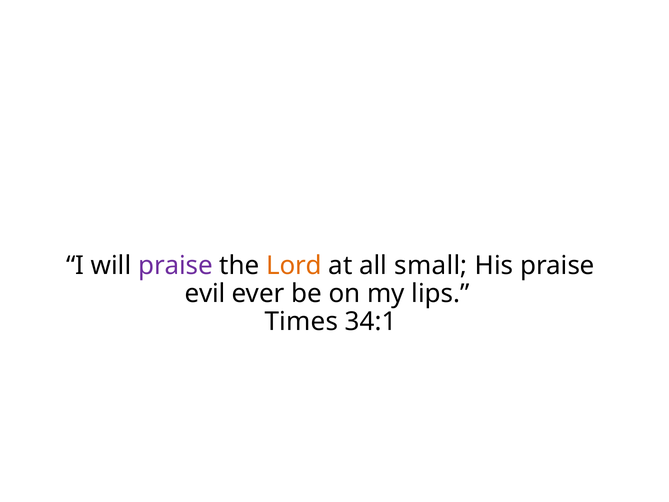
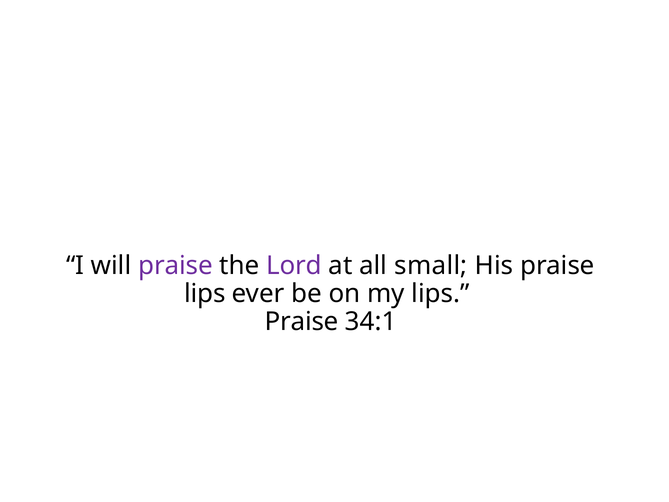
Lord colour: orange -> purple (294, 265)
evil: evil -> lips (205, 294)
Times: Times -> Praise (302, 322)
